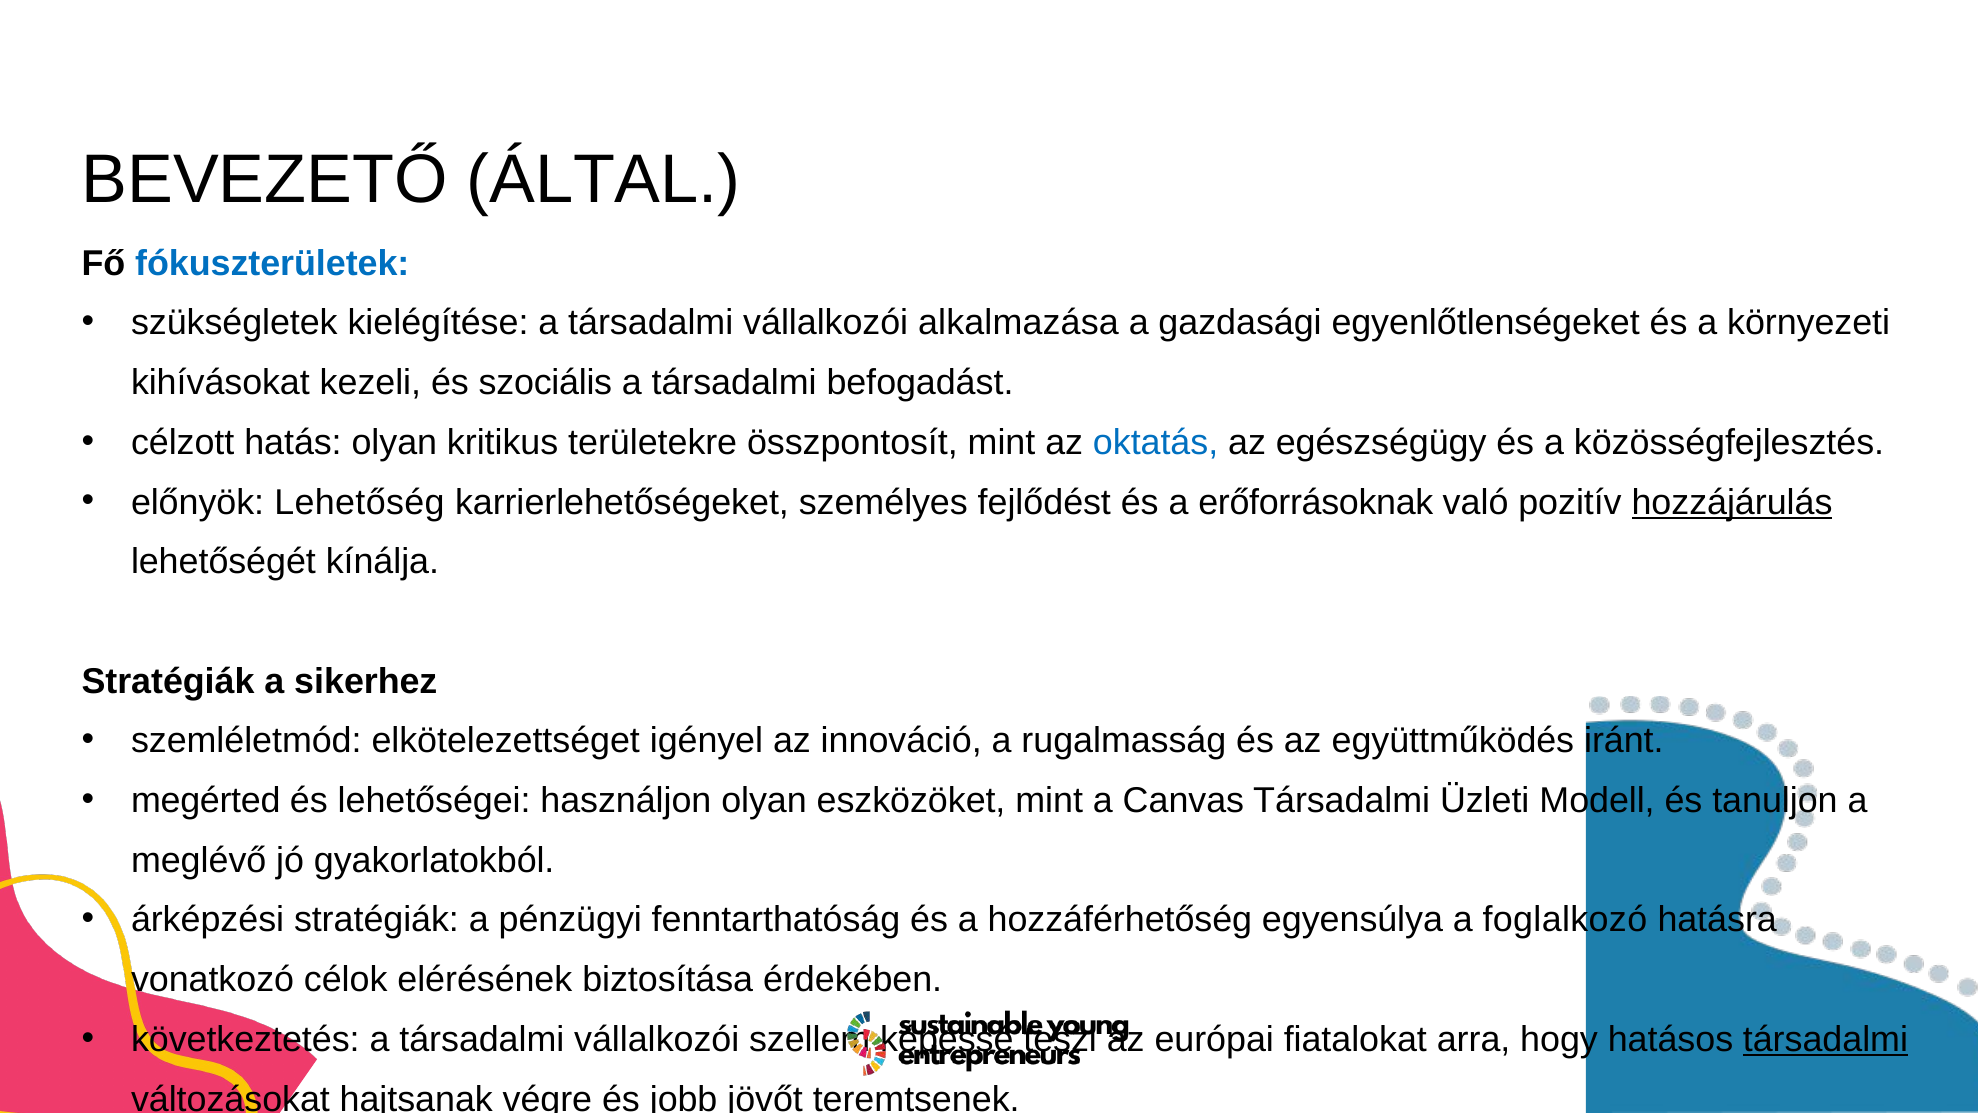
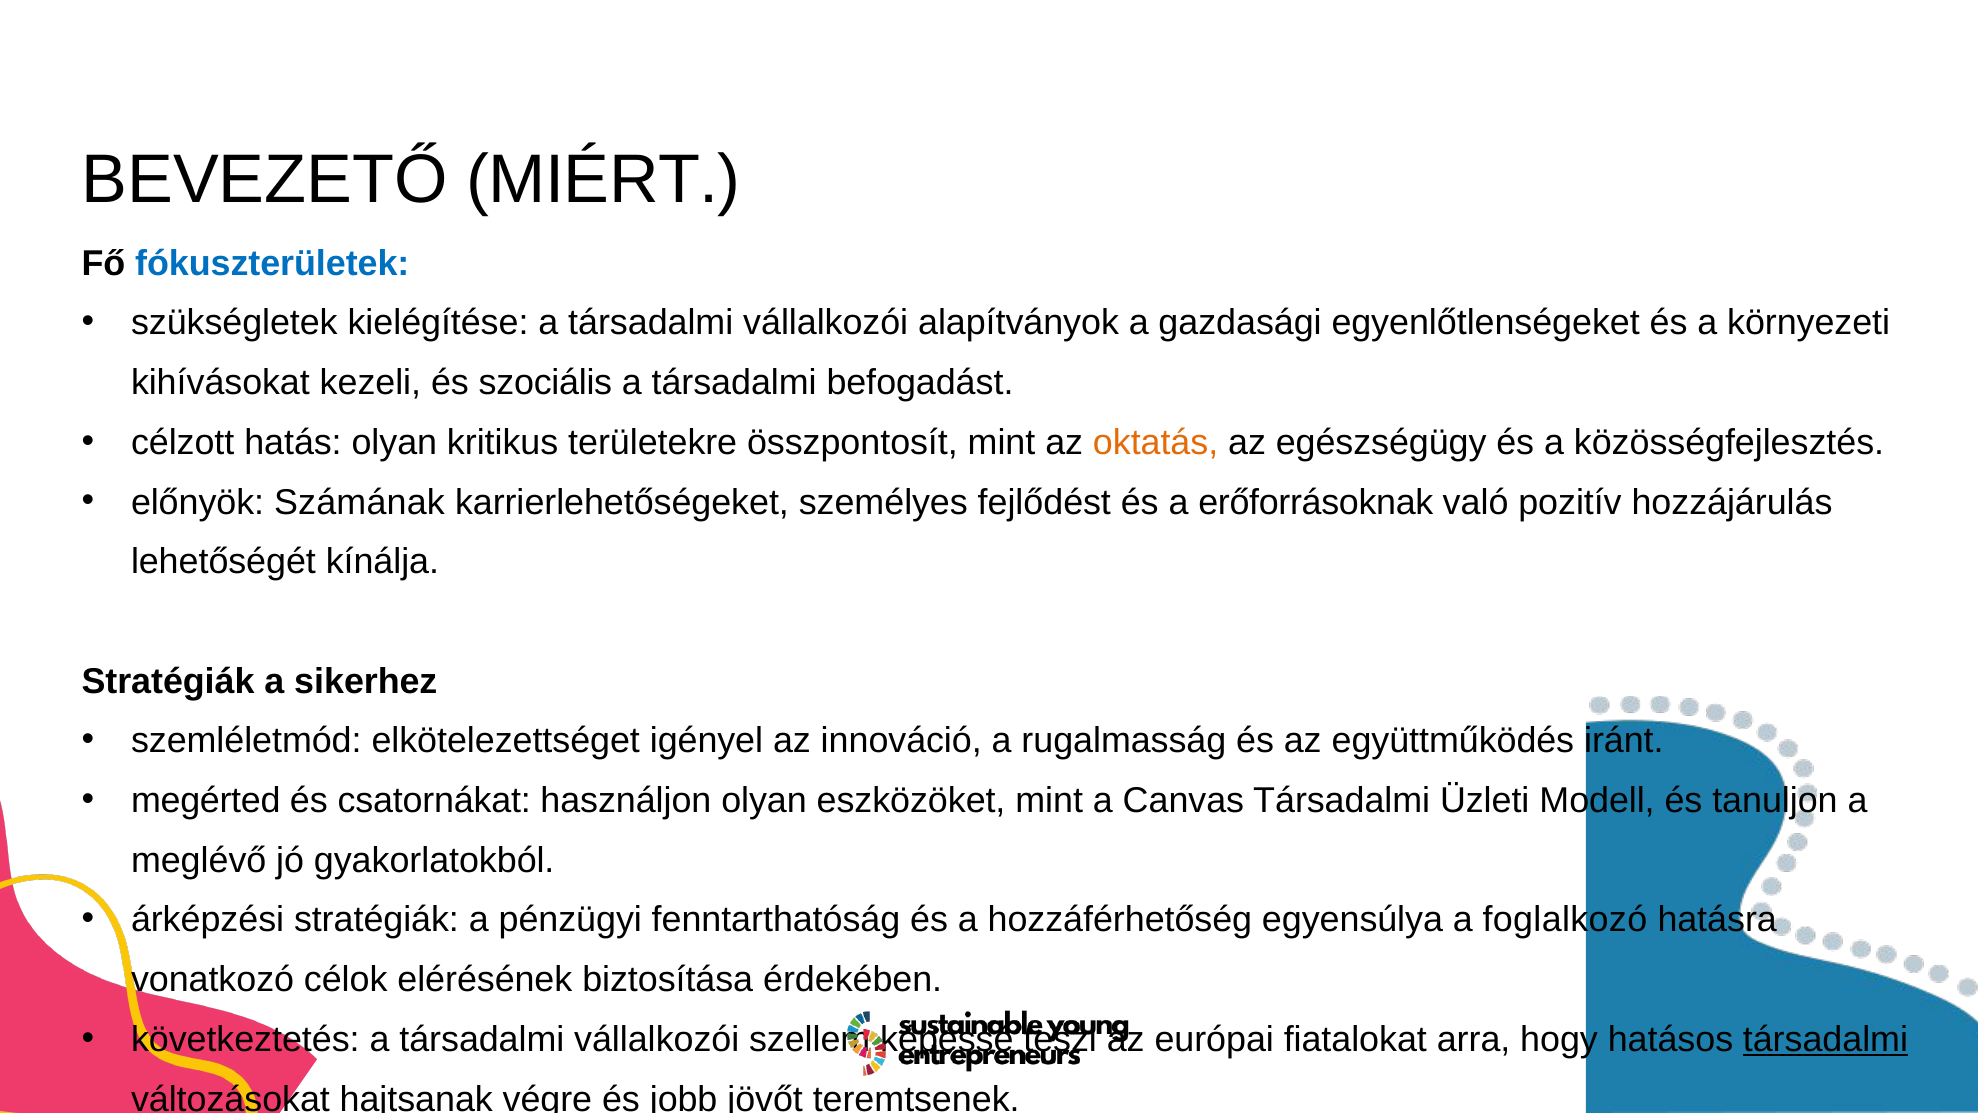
ÁLTAL: ÁLTAL -> MIÉRT (604, 180)
alkalmazása: alkalmazása -> alapítványok (1019, 323)
oktatás colour: blue -> orange (1156, 442)
Lehetőség: Lehetőség -> Számának (359, 502)
hozzájárulás underline: present -> none (1732, 502)
lehetőségei: lehetőségei -> csatornákat (434, 800)
